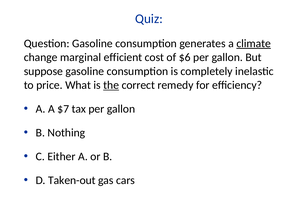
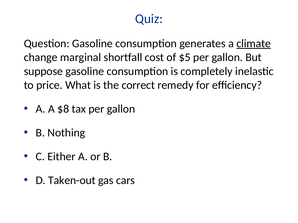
efficient: efficient -> shortfall (123, 57)
$6: $6 -> $5 (185, 57)
the underline: present -> none (111, 85)
$7: $7 -> $8 (63, 109)
